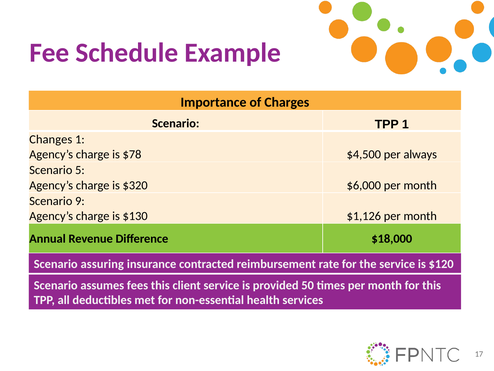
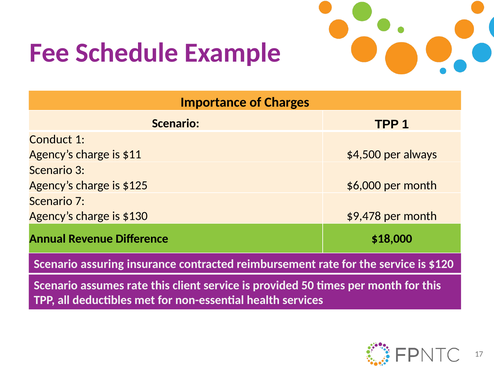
Changes: Changes -> Conduct (51, 139)
$78: $78 -> $11 (132, 154)
5: 5 -> 3 (80, 170)
$320: $320 -> $125 (135, 185)
9: 9 -> 7 (80, 201)
$1,126: $1,126 -> $9,478 (364, 216)
assumes fees: fees -> rate (137, 285)
